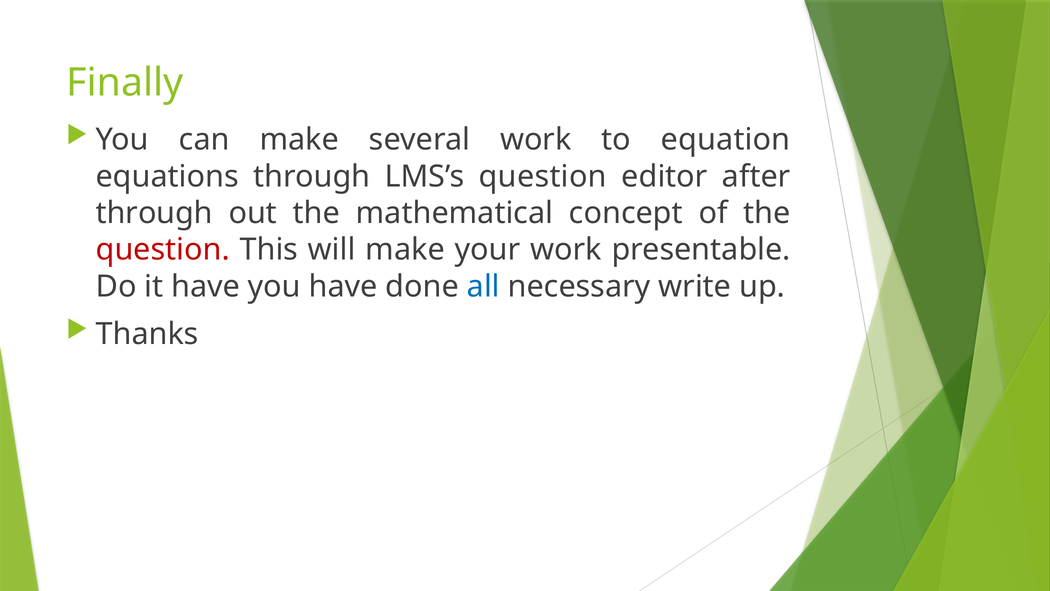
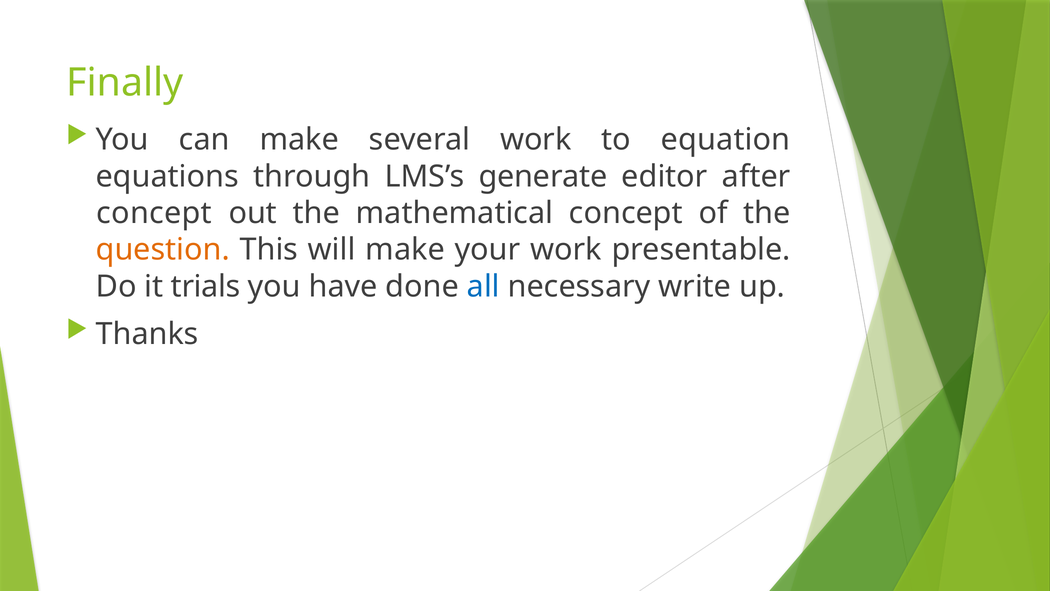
LMS’s question: question -> generate (543, 176)
through: through -> concept (154, 213)
question colour: red -> orange (163, 250)
it have: have -> trials (206, 286)
